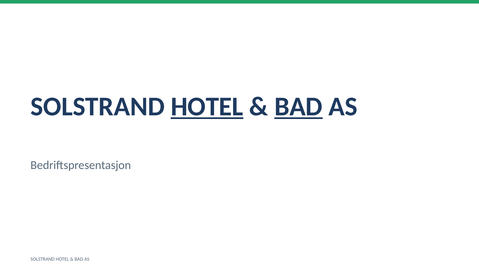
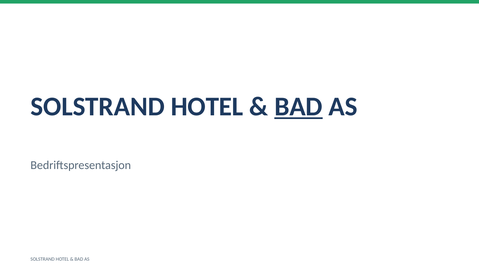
HOTEL underline: present -> none (207, 106)
